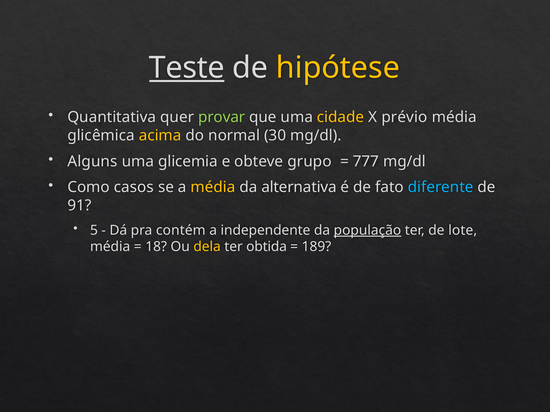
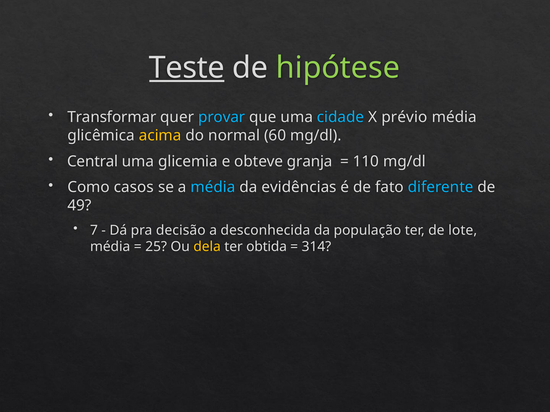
hipótese colour: yellow -> light green (338, 68)
Quantitativa: Quantitativa -> Transformar (112, 117)
provar colour: light green -> light blue (222, 117)
cidade colour: yellow -> light blue (341, 117)
30: 30 -> 60 (275, 136)
Alguns: Alguns -> Central (93, 162)
grupo: grupo -> granja (310, 162)
777: 777 -> 110 (366, 162)
média colour: yellow -> light blue (213, 187)
alternativa: alternativa -> evidências (299, 187)
91: 91 -> 49 (79, 206)
5: 5 -> 7 (94, 230)
contém: contém -> decisão (181, 230)
independente: independente -> desconhecida (265, 230)
população underline: present -> none (367, 230)
18: 18 -> 25 (156, 247)
189: 189 -> 314 (316, 247)
